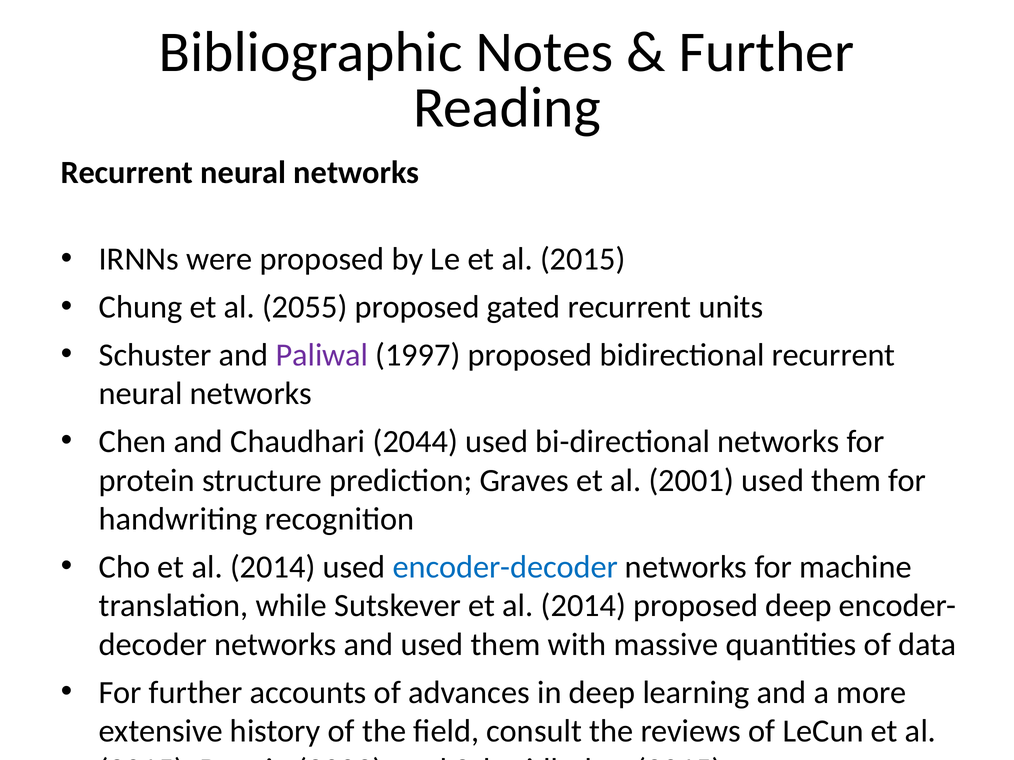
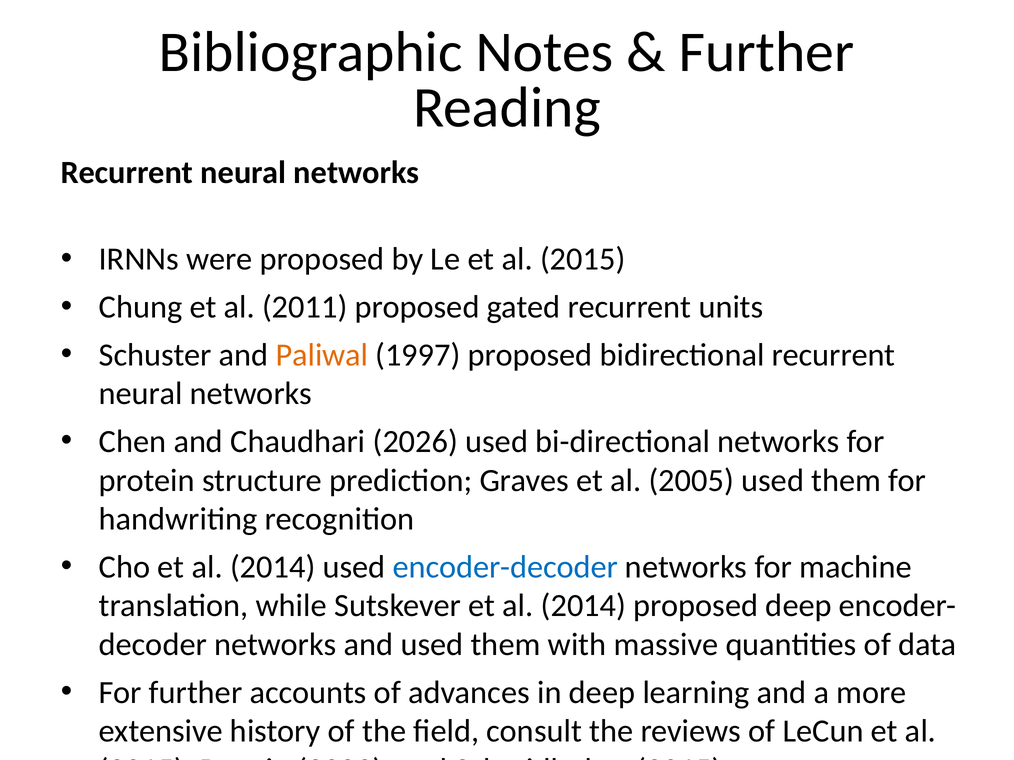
2055: 2055 -> 2011 (305, 307)
Paliwal colour: purple -> orange (322, 355)
2044: 2044 -> 2026 (415, 442)
2001: 2001 -> 2005 (691, 481)
